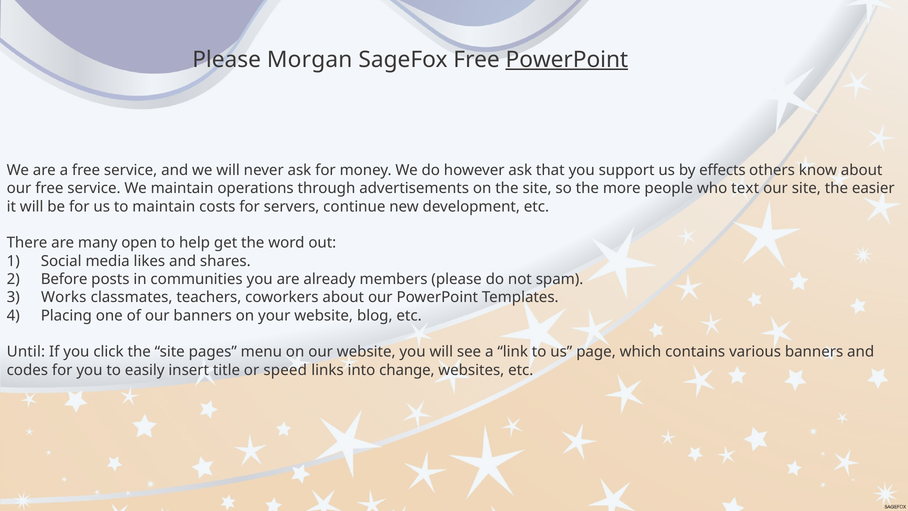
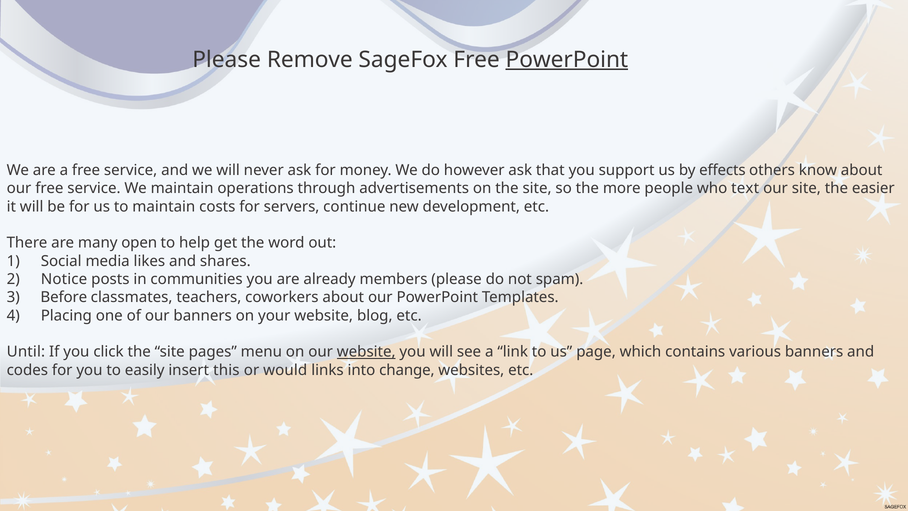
Morgan: Morgan -> Remove (310, 59)
Before: Before -> Notice (64, 279)
Works: Works -> Before (64, 297)
website underline: none -> present (366, 352)
title: title -> this (226, 370)
speed: speed -> would (285, 370)
